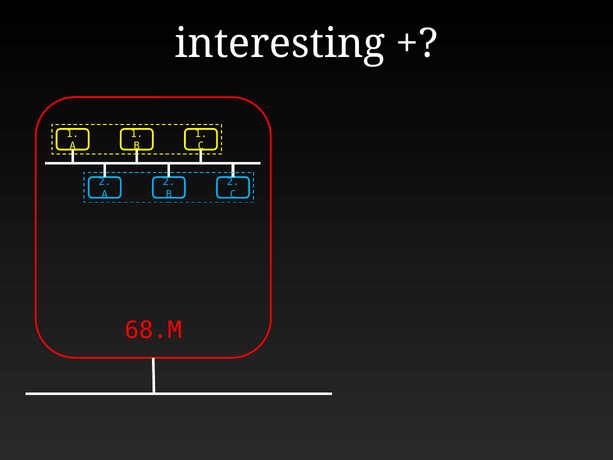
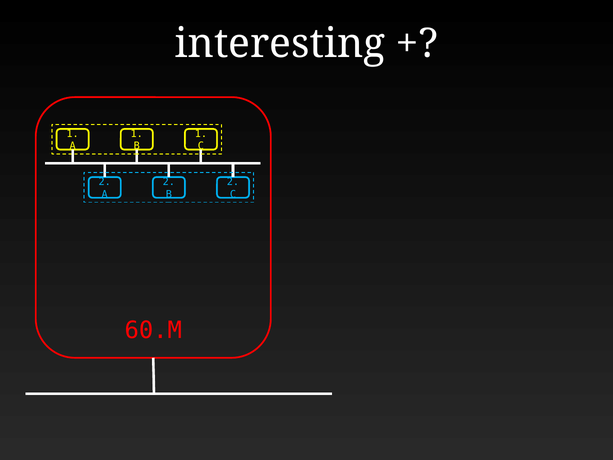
68.M: 68.M -> 60.M (153, 330)
